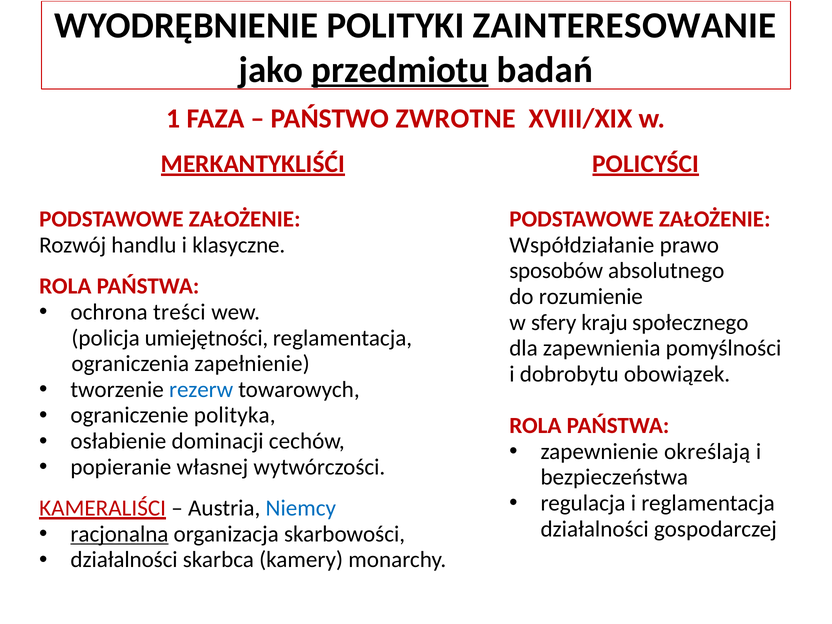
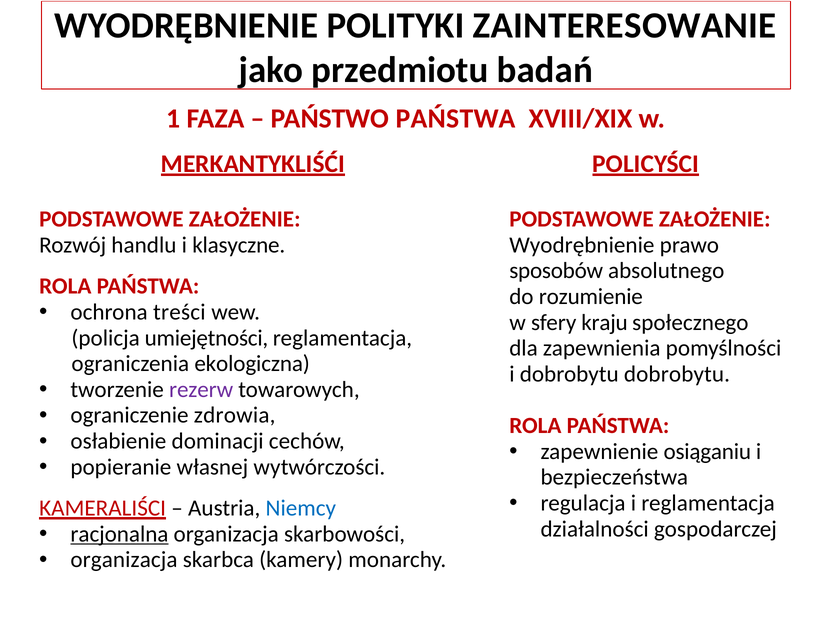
przedmiotu underline: present -> none (400, 70)
PAŃSTWO ZWROTNE: ZWROTNE -> PAŃSTWA (456, 119)
Współdziałanie: Współdziałanie -> Wyodrębnienie (582, 245)
zapełnienie: zapełnienie -> ekologiczna (252, 364)
dobrobytu obowiązek: obowiązek -> dobrobytu (677, 374)
rezerw colour: blue -> purple (201, 390)
polityka: polityka -> zdrowia (235, 415)
określają: określają -> osiąganiu (707, 451)
działalności: działalności -> organizacja (124, 560)
